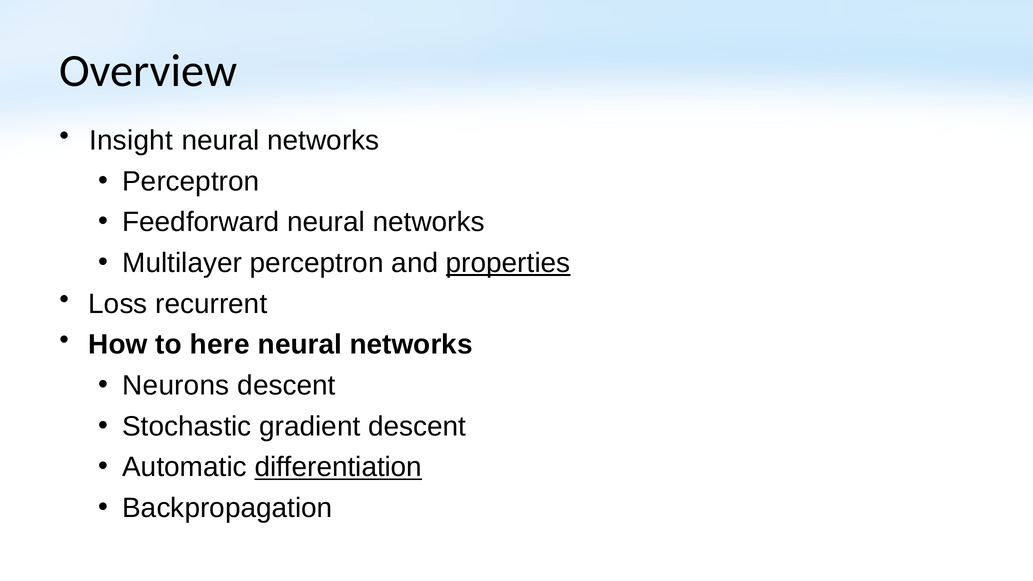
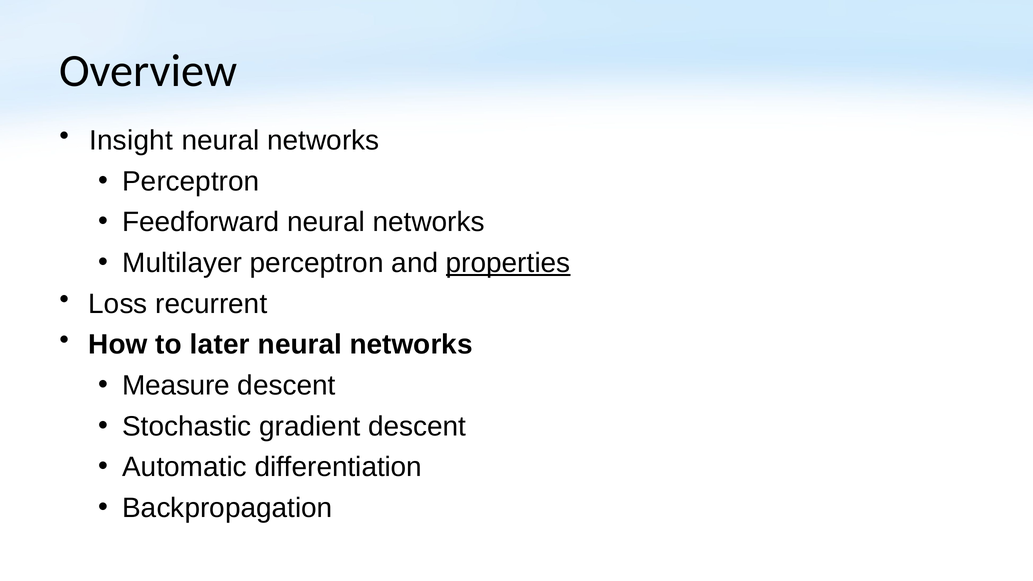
here: here -> later (220, 345)
Neurons: Neurons -> Measure (176, 386)
differentiation underline: present -> none (338, 467)
